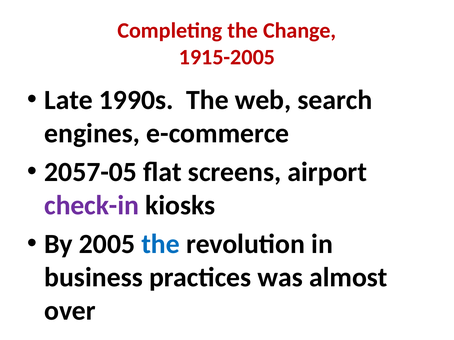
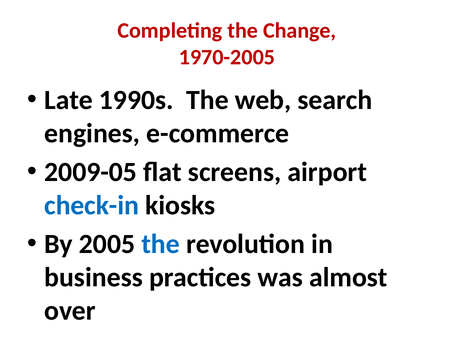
1915-2005: 1915-2005 -> 1970-2005 (227, 57)
2057-05: 2057-05 -> 2009-05 (91, 172)
check-in colour: purple -> blue (92, 206)
